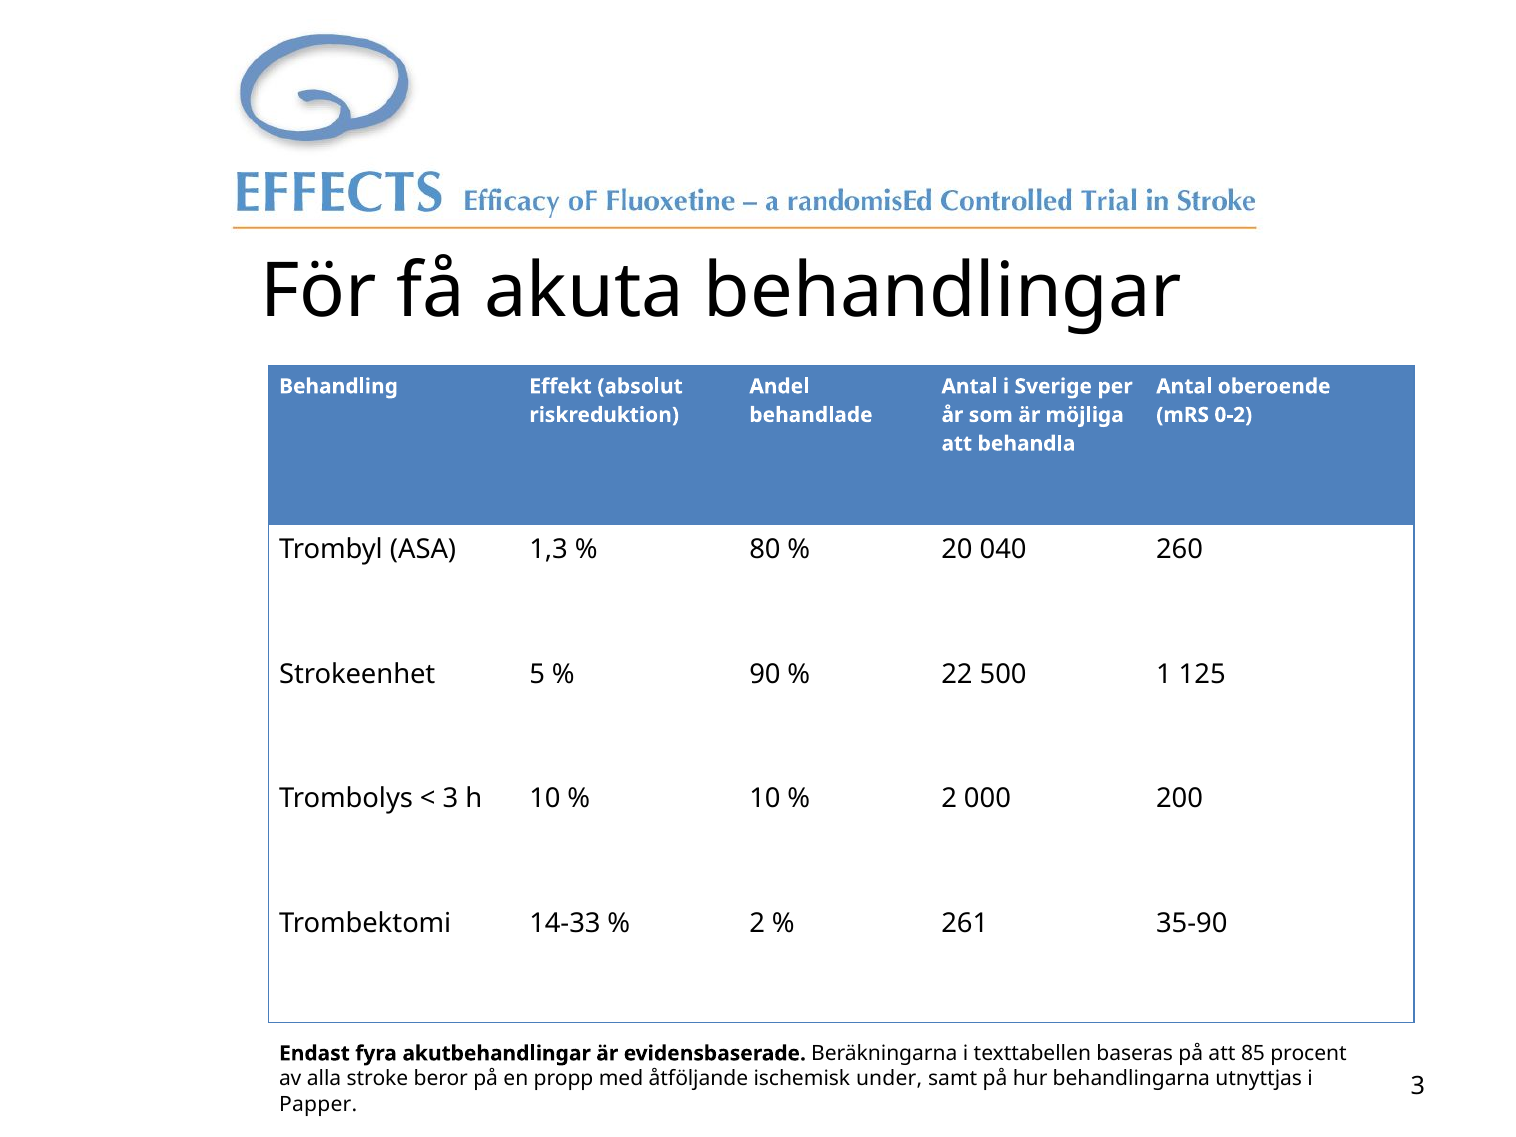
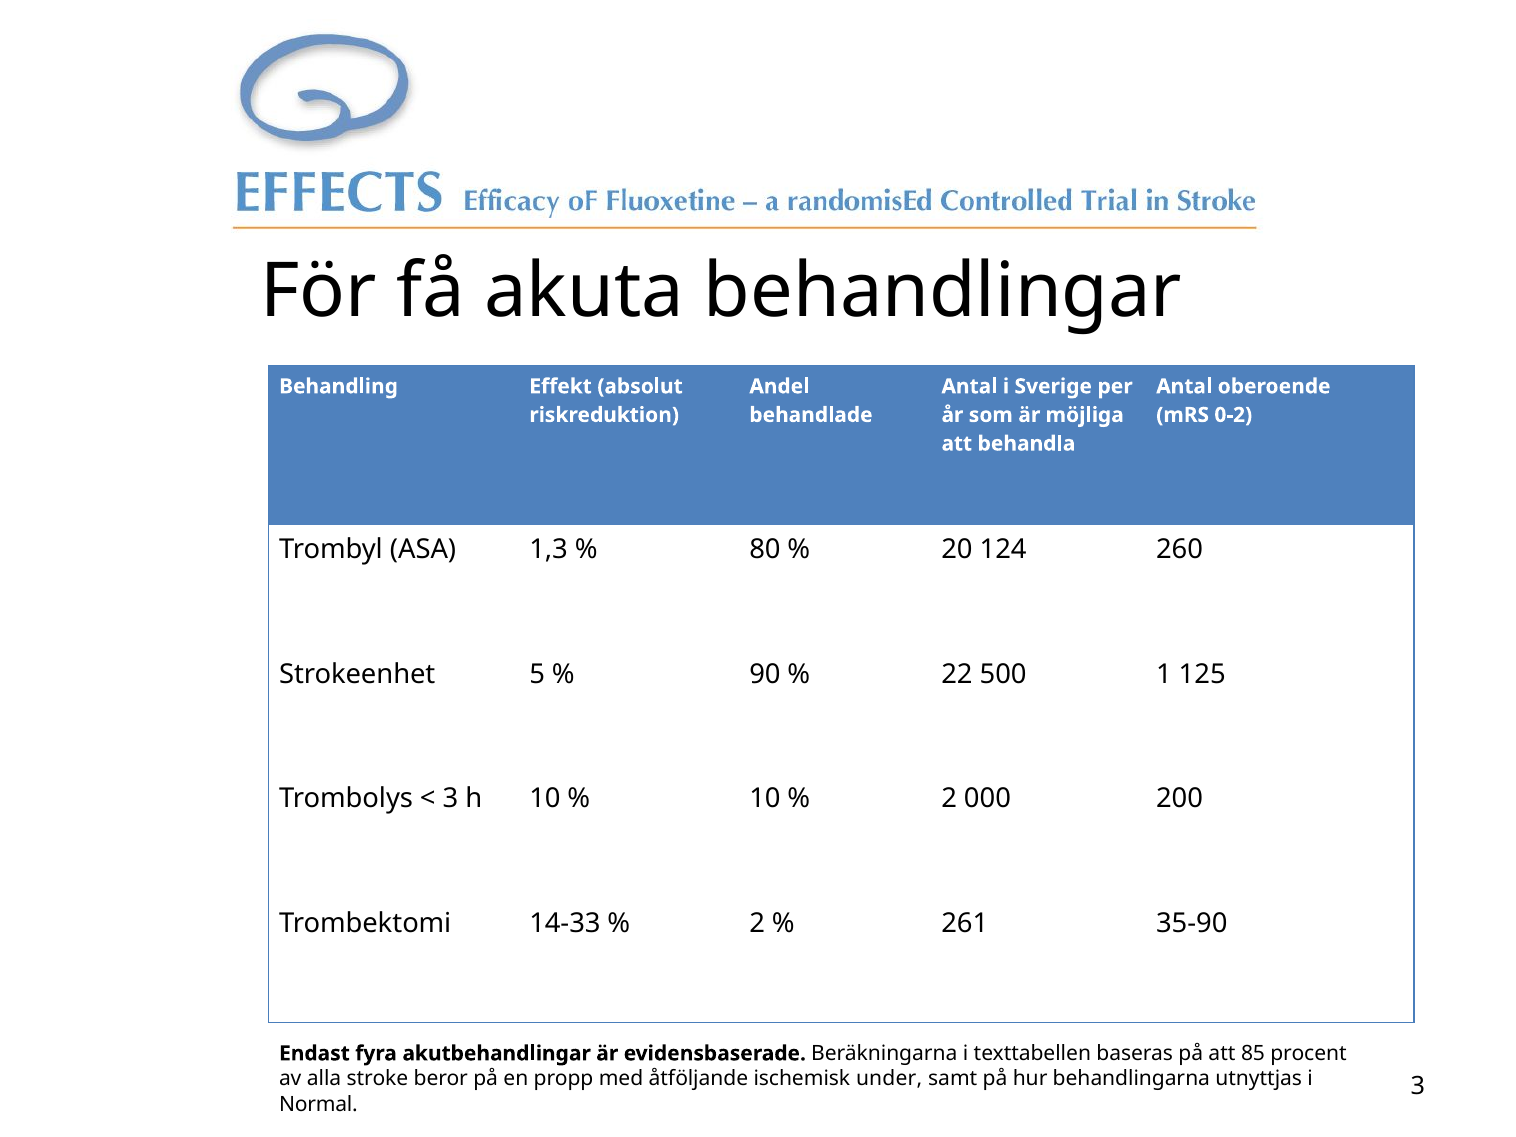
040: 040 -> 124 (1003, 550)
Papper: Papper -> Normal (318, 1104)
